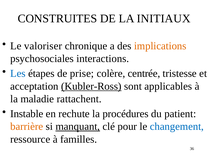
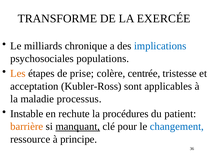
CONSTRUITES: CONSTRUITES -> TRANSFORME (57, 18)
INITIAUX: INITIAUX -> EXERCÉE (164, 18)
valoriser: valoriser -> milliards (43, 46)
implications colour: orange -> blue (160, 46)
interactions: interactions -> populations (103, 59)
Les colour: blue -> orange (18, 73)
Kubler-Ross underline: present -> none (91, 86)
rattachent: rattachent -> processus (79, 99)
familles: familles -> principe (79, 139)
